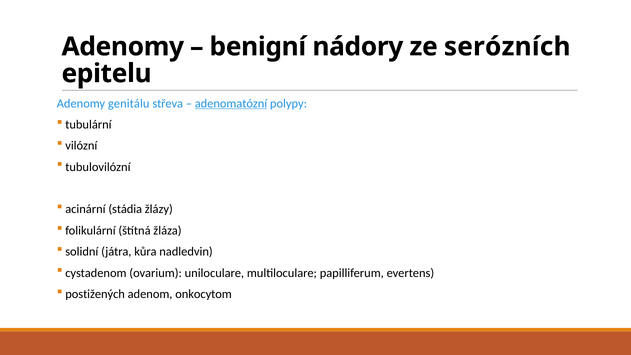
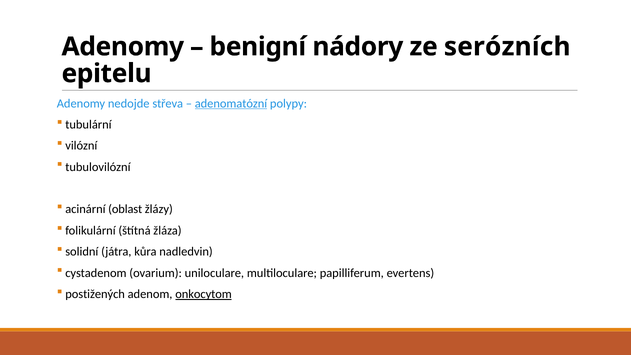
genitálu: genitálu -> nedojde (129, 103)
stádia: stádia -> oblast (125, 209)
onkocytom underline: none -> present (204, 294)
